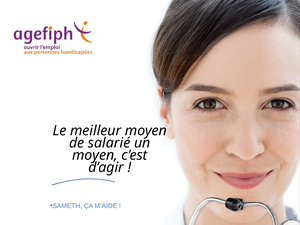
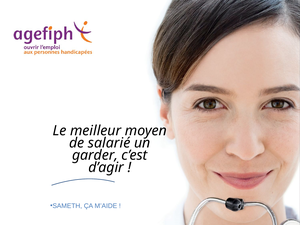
moyen: moyen -> garder (95, 155)
